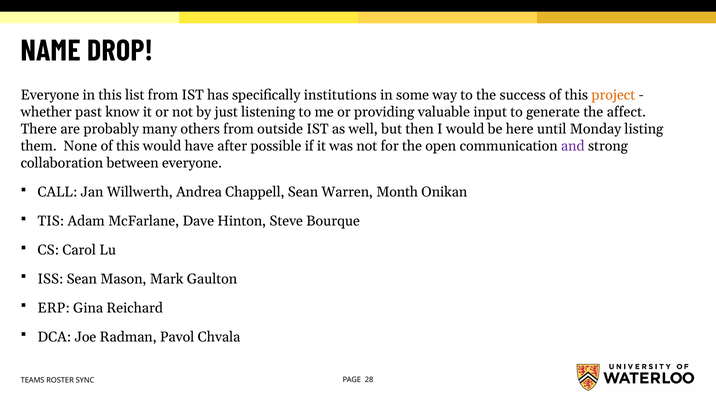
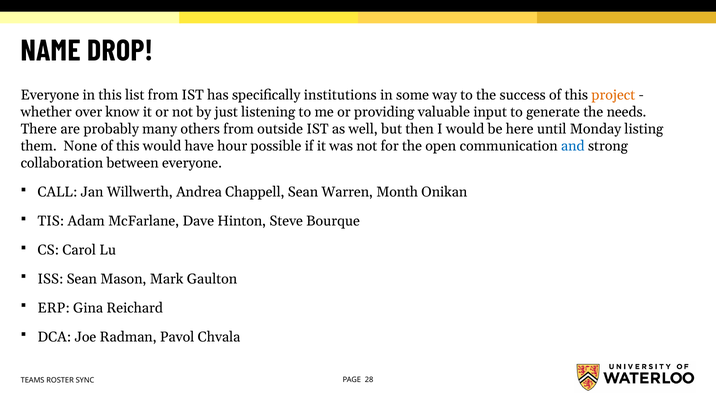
past: past -> over (89, 112)
affect: affect -> needs (627, 112)
after: after -> hour (232, 146)
and colour: purple -> blue (573, 146)
